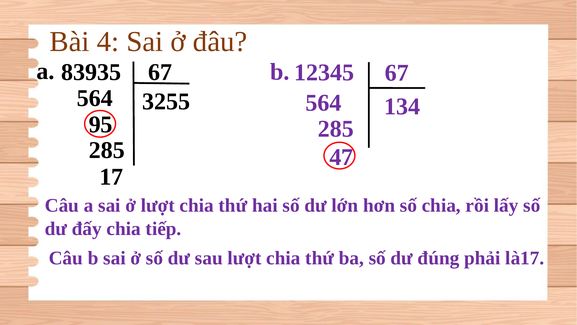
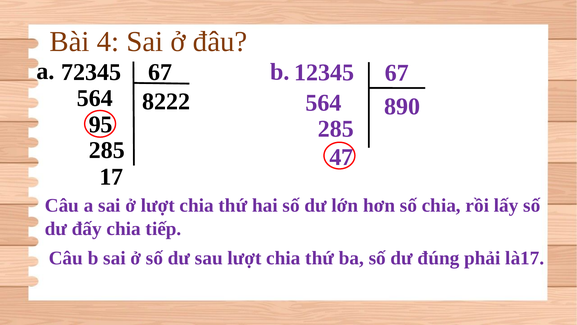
83935: 83935 -> 72345 (91, 72)
3255: 3255 -> 8222 (166, 102)
134: 134 -> 890 (402, 106)
